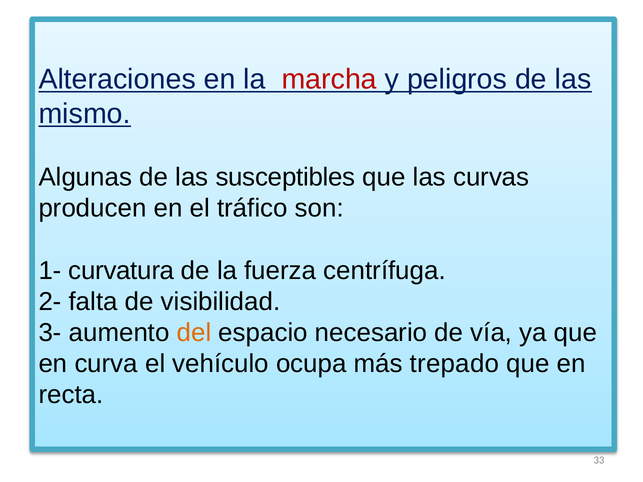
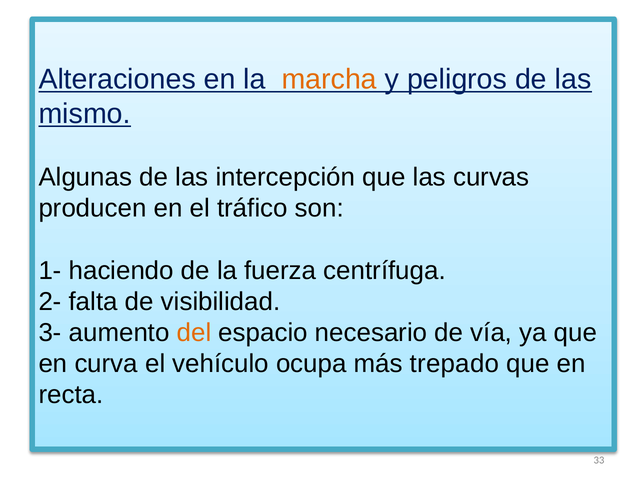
marcha colour: red -> orange (329, 79)
susceptibles: susceptibles -> intercepción (285, 177)
curvatura: curvatura -> haciendo (121, 271)
